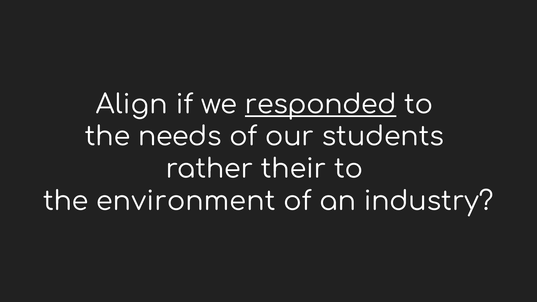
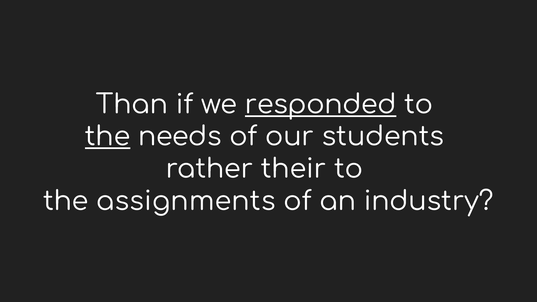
Align: Align -> Than (132, 105)
the underline: none -> present (108, 137)
environment: environment -> assignments (186, 201)
